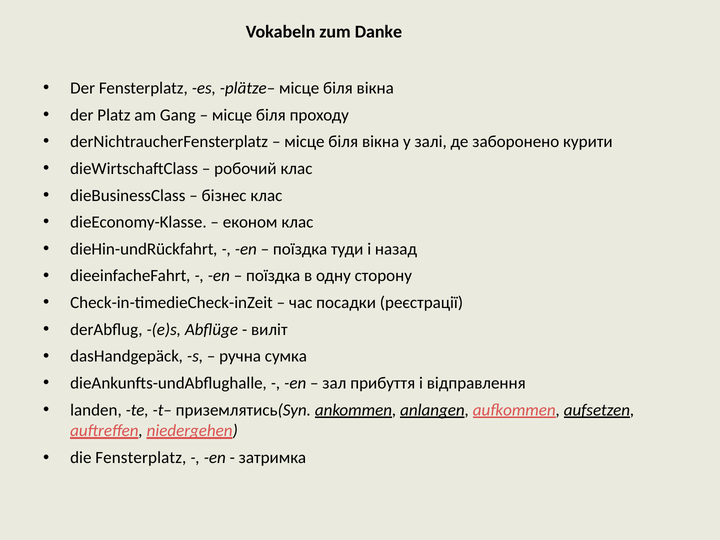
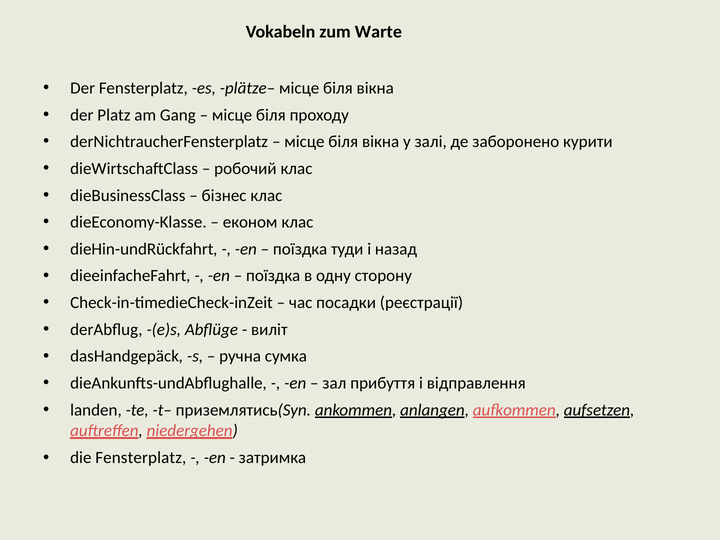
Danke: Danke -> Warte (378, 32)
